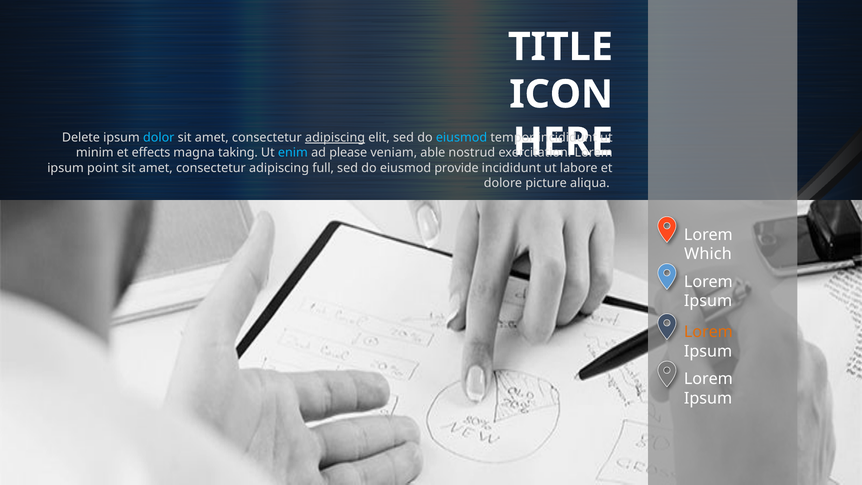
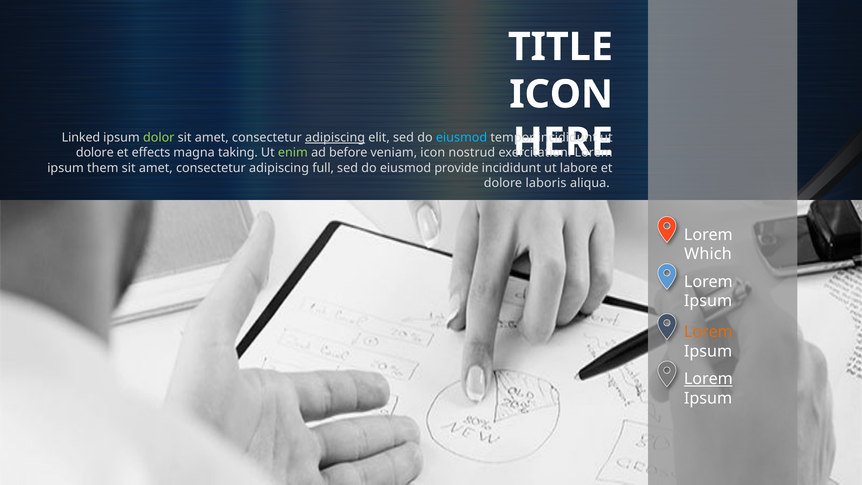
Delete: Delete -> Linked (81, 138)
dolor colour: light blue -> light green (159, 138)
minim: minim -> dolore (95, 153)
enim colour: light blue -> light green (293, 153)
please: please -> before (348, 153)
veniam able: able -> icon (433, 153)
point: point -> them (103, 168)
picture: picture -> laboris (546, 183)
Lorem underline: none -> present (708, 379)
